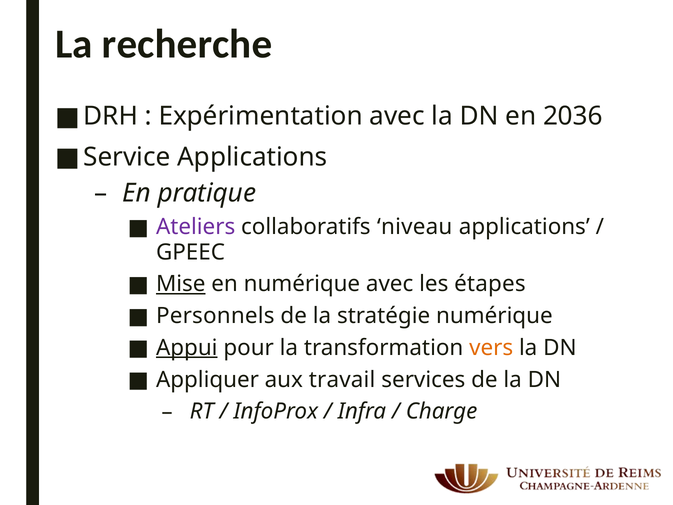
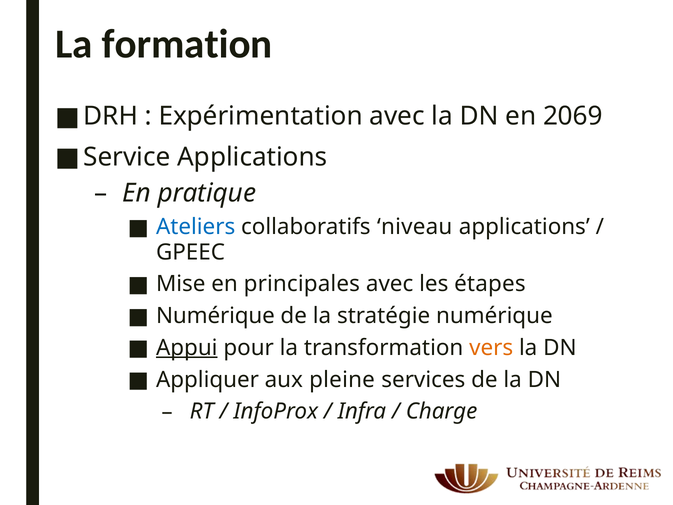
recherche: recherche -> formation (187, 44)
2036: 2036 -> 2069 (573, 116)
Ateliers colour: purple -> blue (196, 227)
Mise underline: present -> none (181, 284)
en numérique: numérique -> principales (302, 284)
Personnels: Personnels -> Numérique (215, 316)
travail: travail -> pleine (342, 379)
